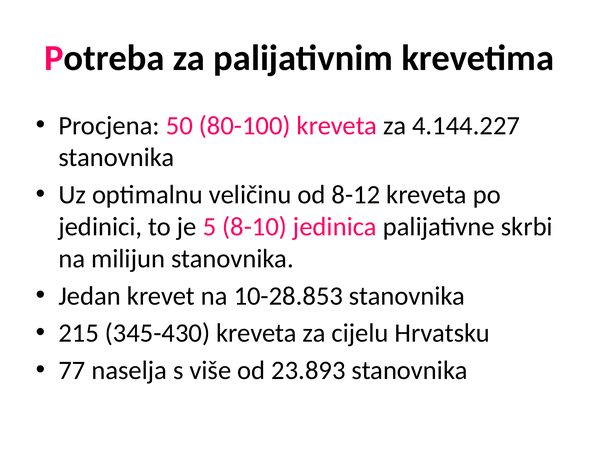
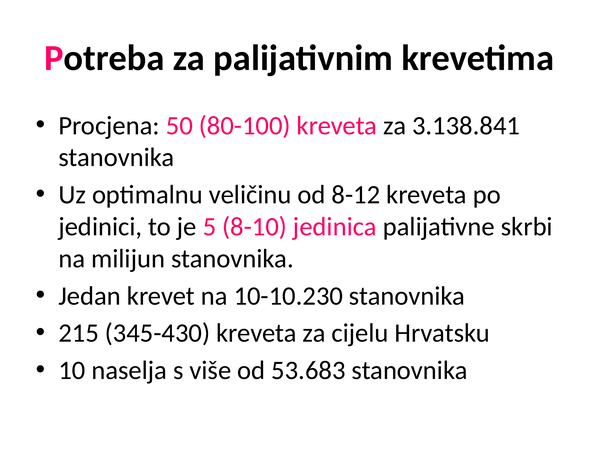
4.144.227: 4.144.227 -> 3.138.841 (466, 126)
10-28.853: 10-28.853 -> 10-10.230 (288, 296)
77: 77 -> 10 (72, 371)
23.893: 23.893 -> 53.683 (308, 371)
